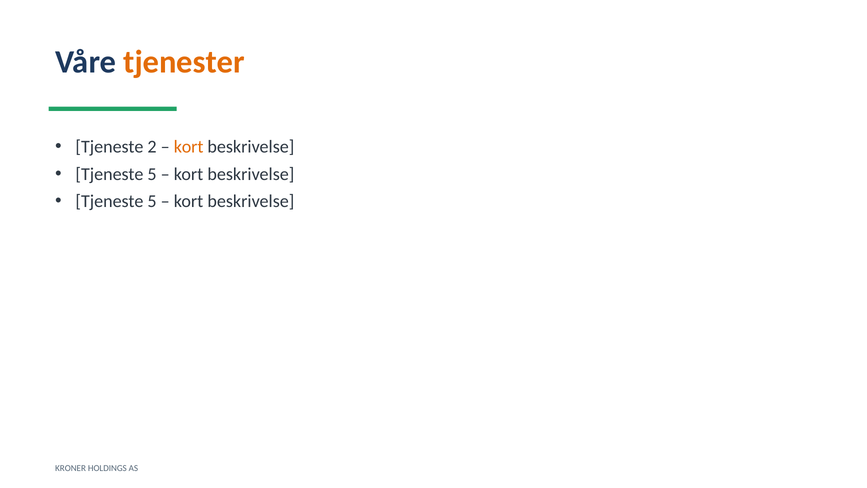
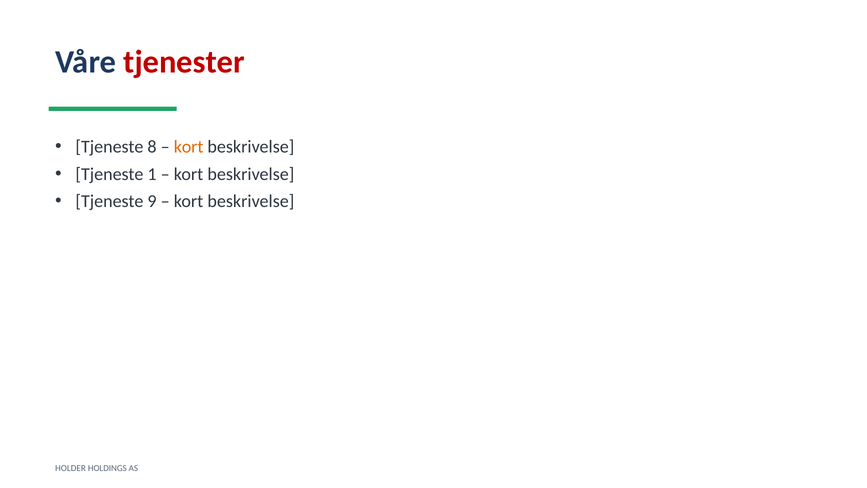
tjenester colour: orange -> red (184, 62)
2: 2 -> 8 (152, 147)
5: 5 -> 1 (152, 174)
5: 5 -> 9 (152, 201)
KRONER: KRONER -> HOLDER (71, 468)
